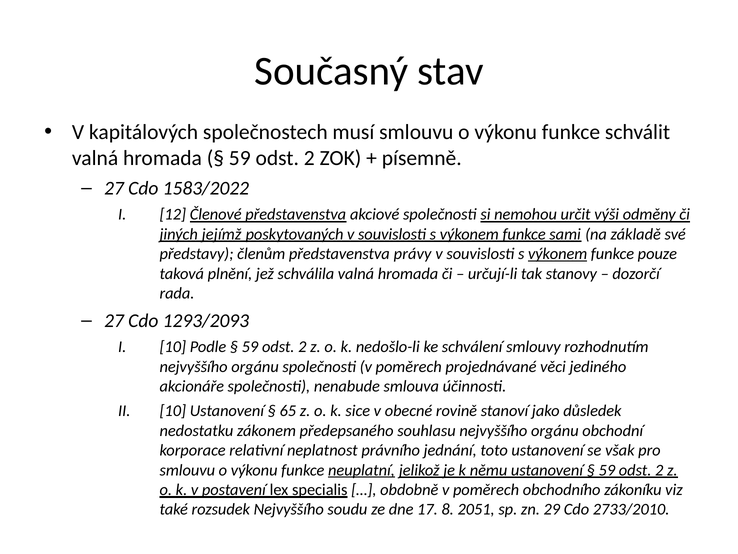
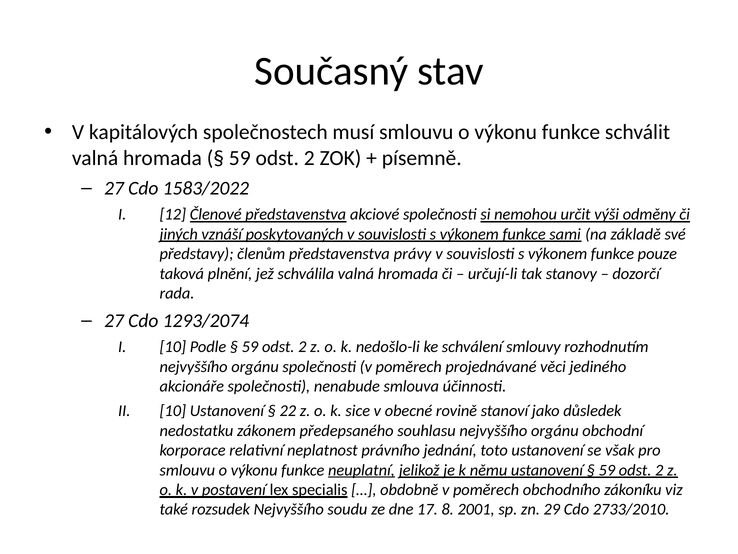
jejímž: jejímž -> vznáší (222, 234)
výkonem underline: present -> none (558, 254)
1293/2093: 1293/2093 -> 1293/2074 (206, 321)
65: 65 -> 22 (288, 411)
2051: 2051 -> 2001 (476, 509)
